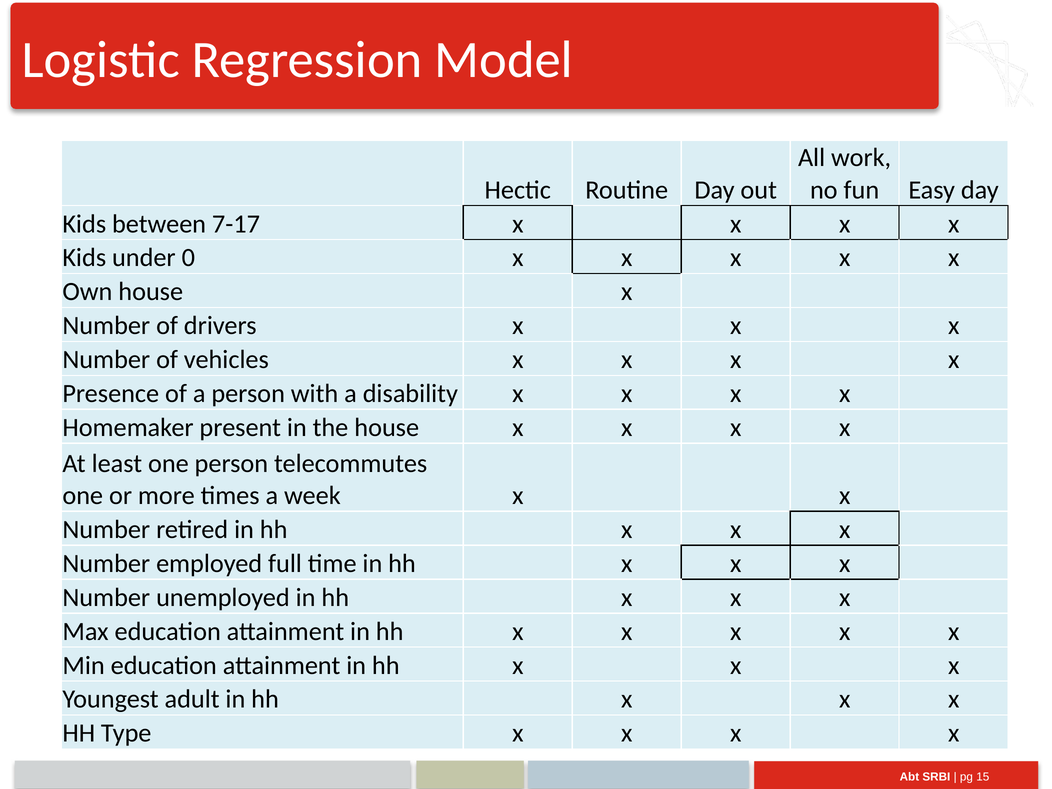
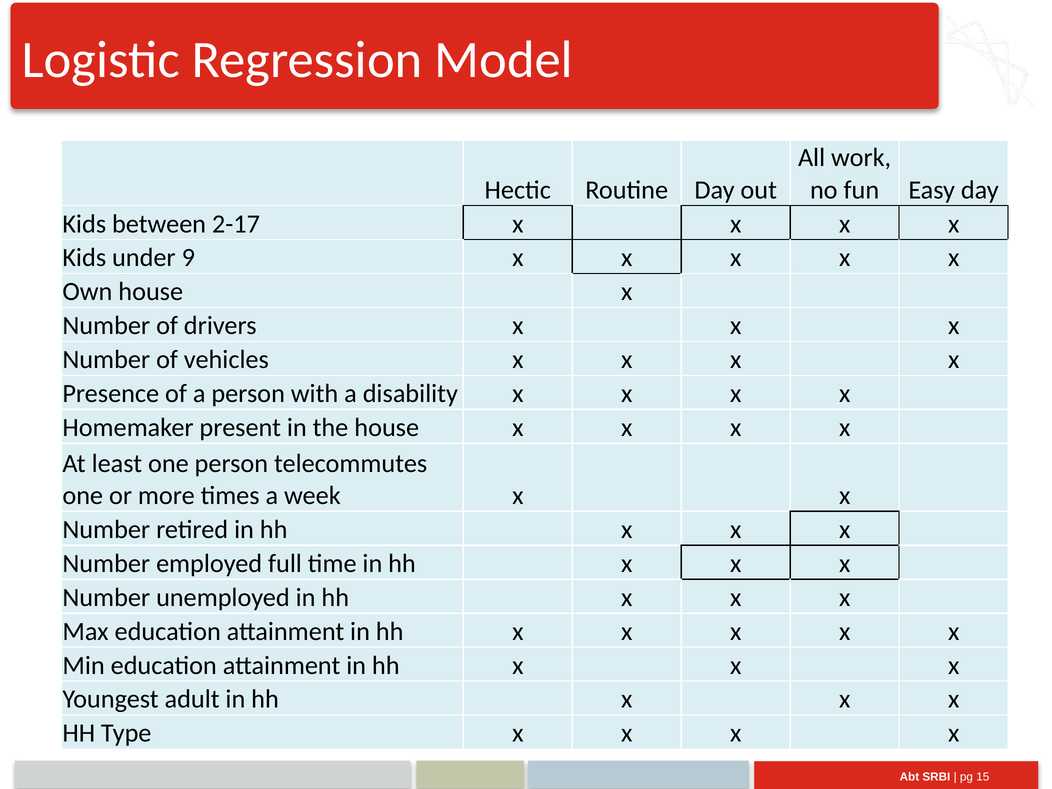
7-17: 7-17 -> 2-17 (236, 224)
0: 0 -> 9 (188, 258)
